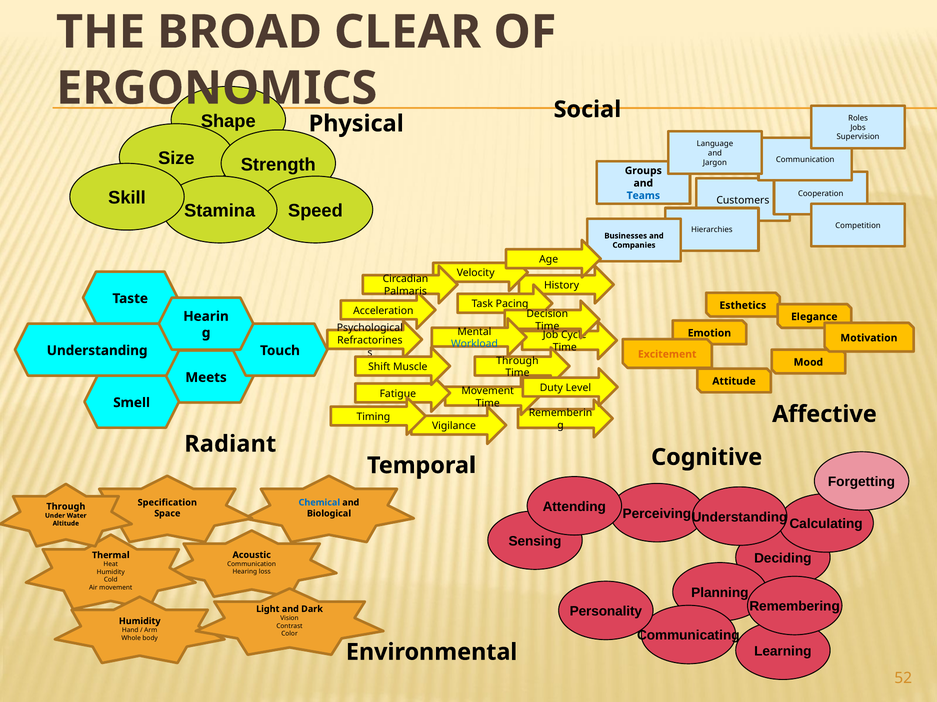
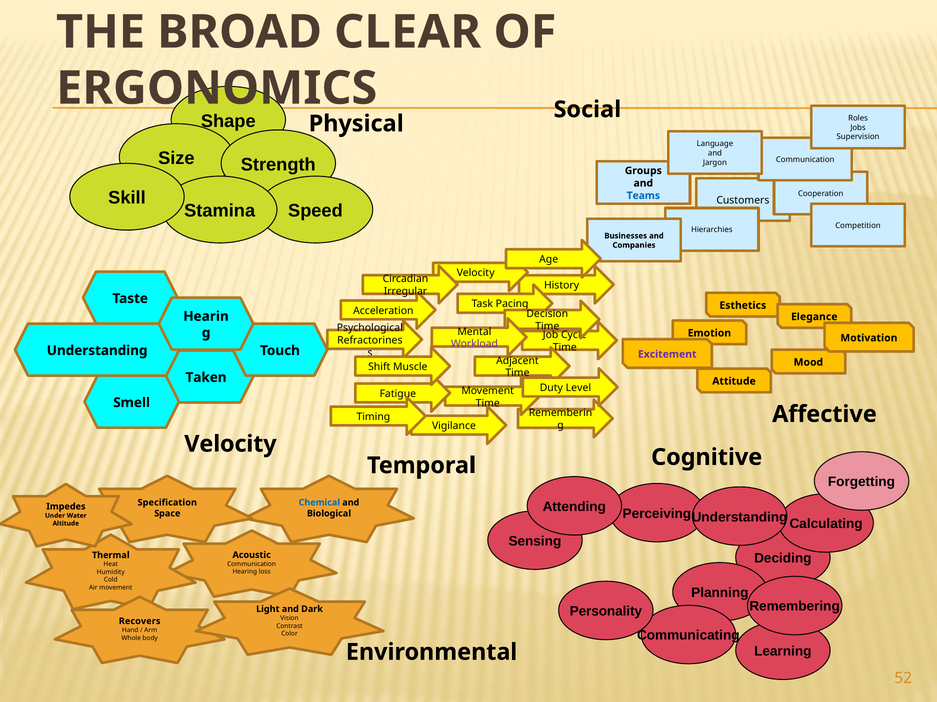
Palmaris: Palmaris -> Irregular (405, 292)
Workload colour: blue -> purple (474, 344)
Excitement colour: orange -> purple (667, 355)
Through: Through -> Adjacent (517, 361)
Meets: Meets -> Taken (206, 378)
Radiant: Radiant -> Velocity (230, 444)
Through: Through -> Impedes (66, 507)
Humidity: Humidity -> Recovers (140, 622)
